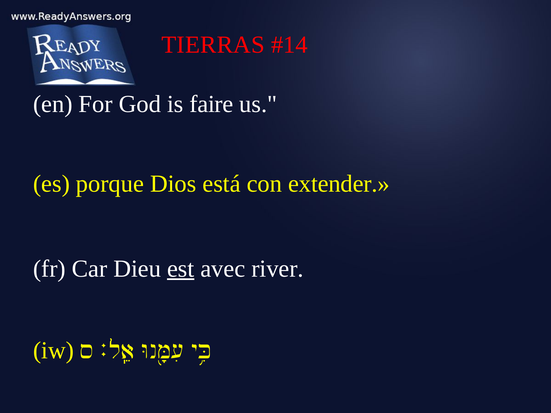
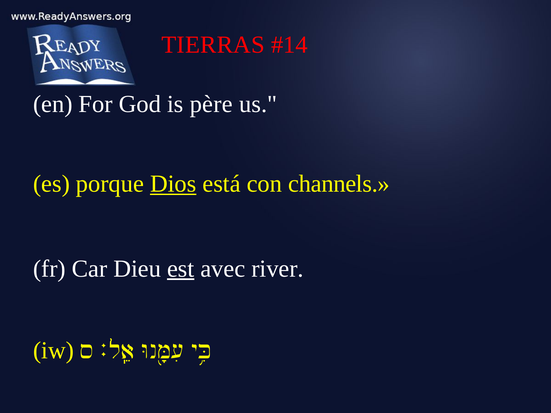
faire: faire -> père (211, 104)
Dios underline: none -> present (173, 184)
extender: extender -> channels (339, 184)
